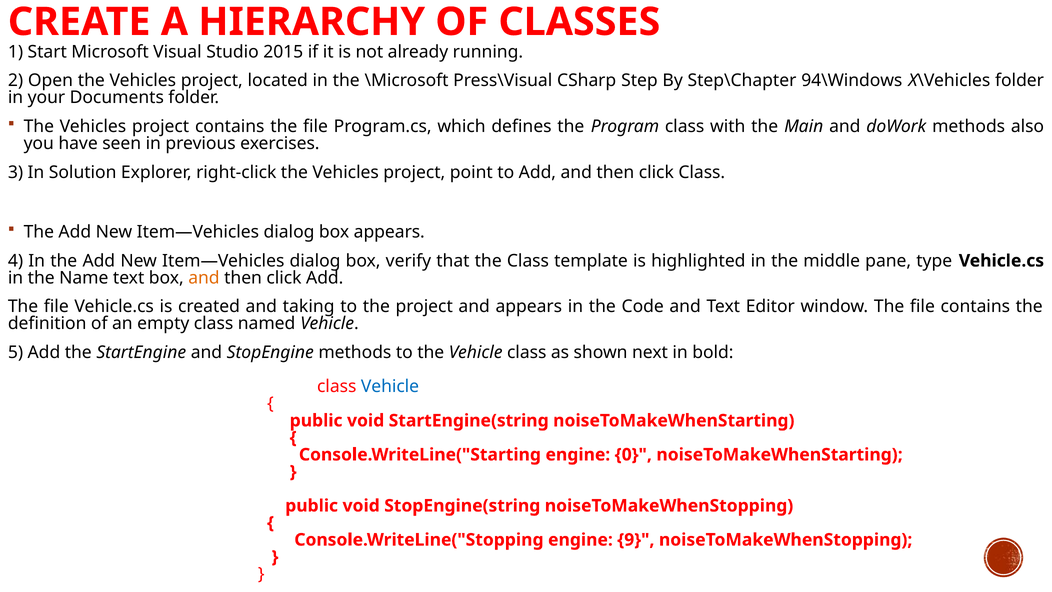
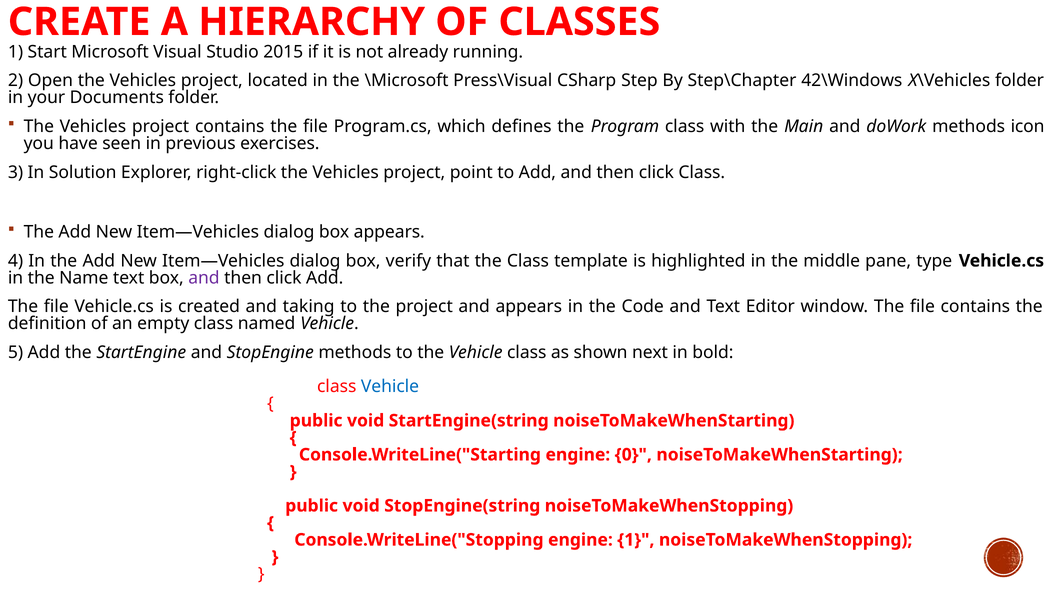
94\Windows: 94\Windows -> 42\Windows (852, 81)
also: also -> icon (1028, 126)
and colour: orange -> purple (204, 278)
engine 9: 9 -> 1 (636, 540)
